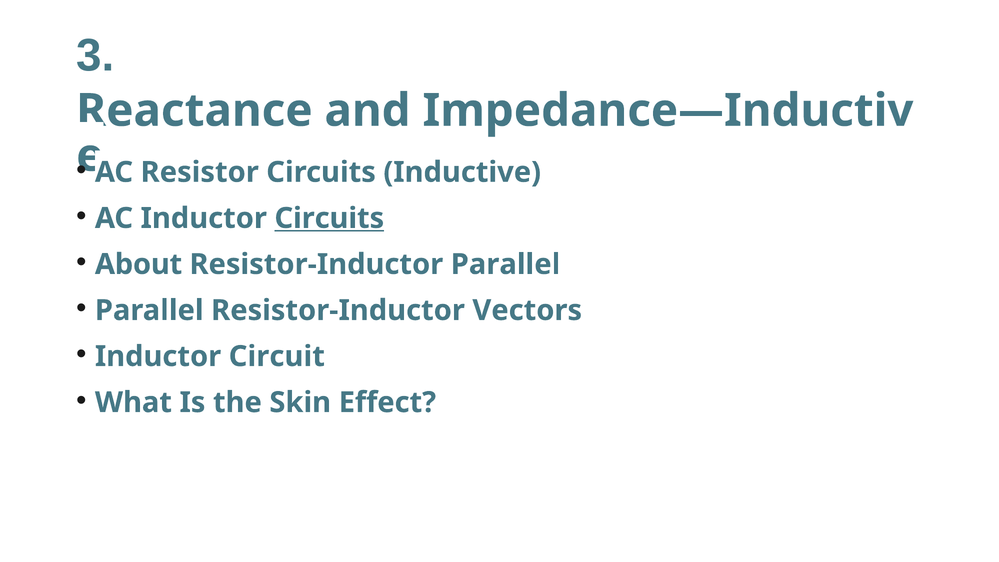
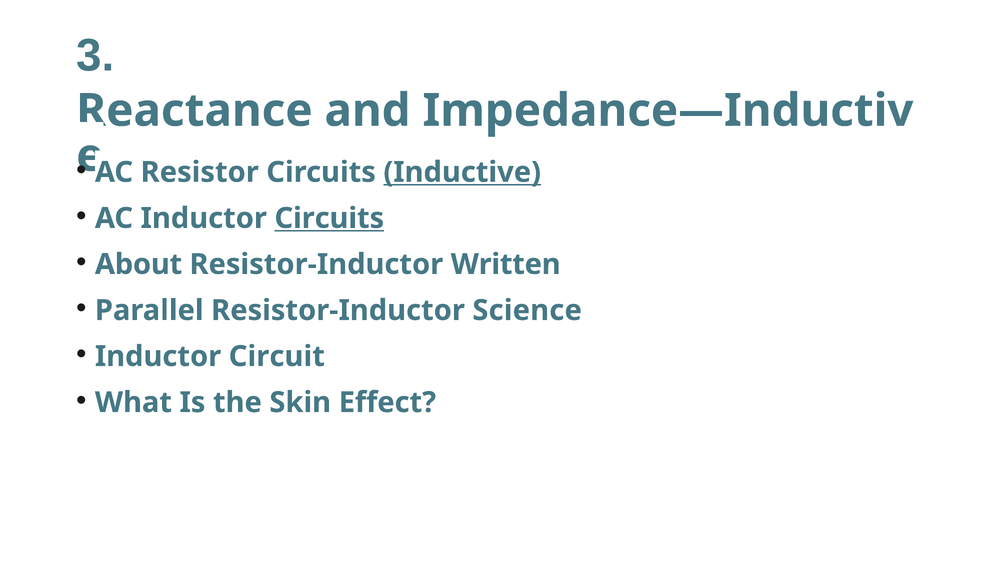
Inductive underline: none -> present (462, 172)
Resistor-Inductor Parallel: Parallel -> Written (506, 264)
Vectors: Vectors -> Science (527, 310)
